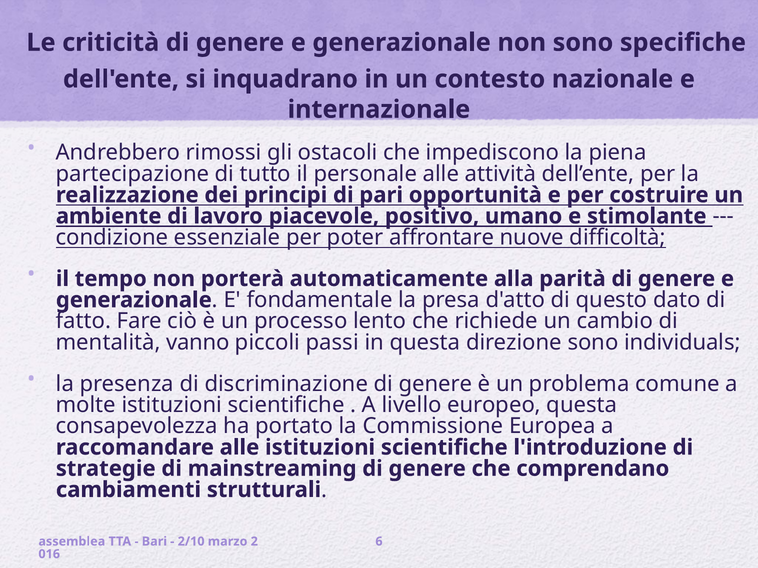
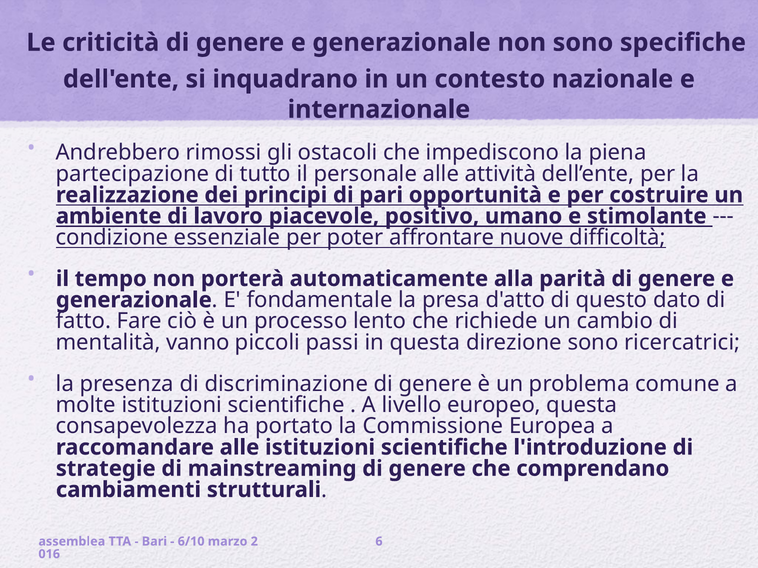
individuals: individuals -> ricercatrici (682, 343)
2/10: 2/10 -> 6/10 (191, 542)
